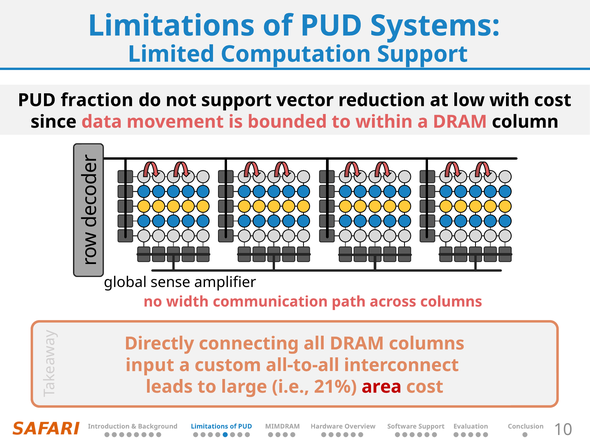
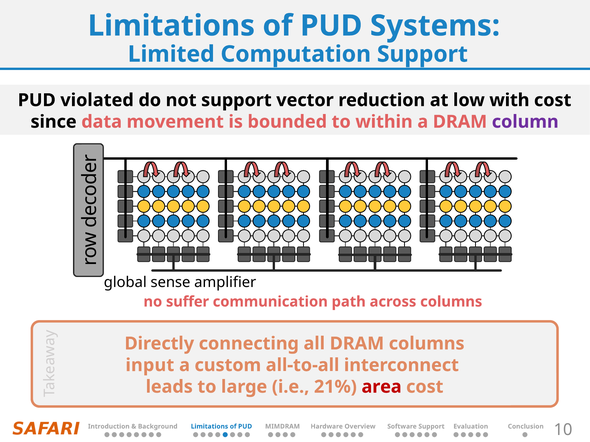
fraction: fraction -> violated (97, 100)
column colour: black -> purple (525, 122)
width: width -> suffer (188, 302)
